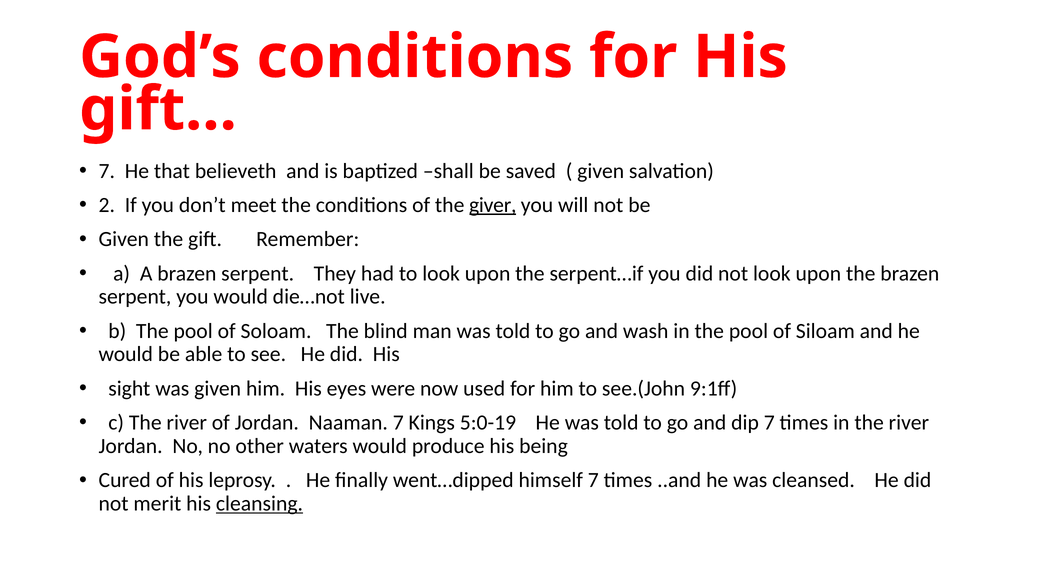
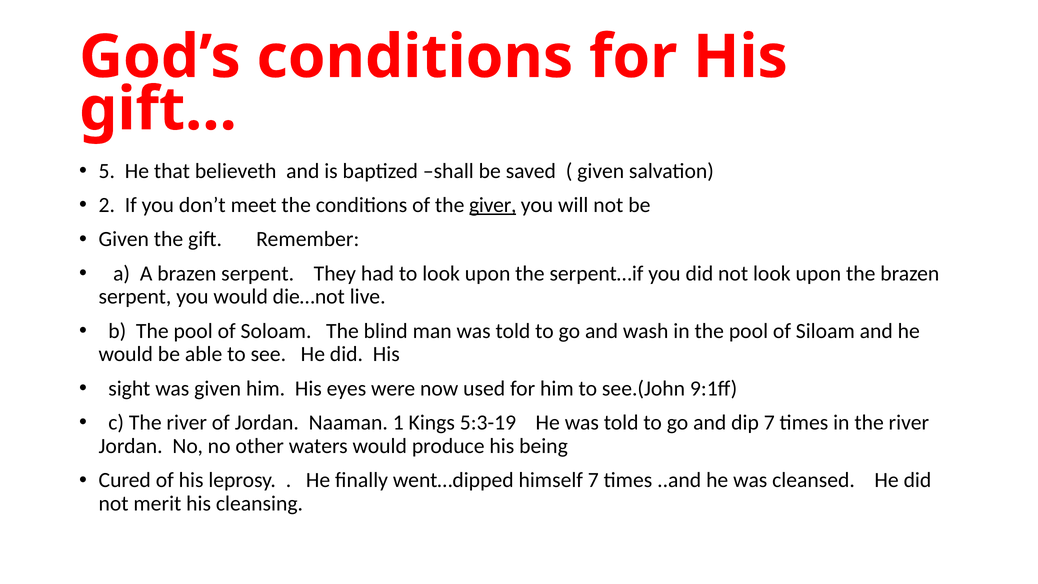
7: 7 -> 5 (107, 171)
Naaman 7: 7 -> 1 (398, 423)
5:0-19: 5:0-19 -> 5:3-19 (488, 423)
cleansing underline: present -> none (259, 504)
